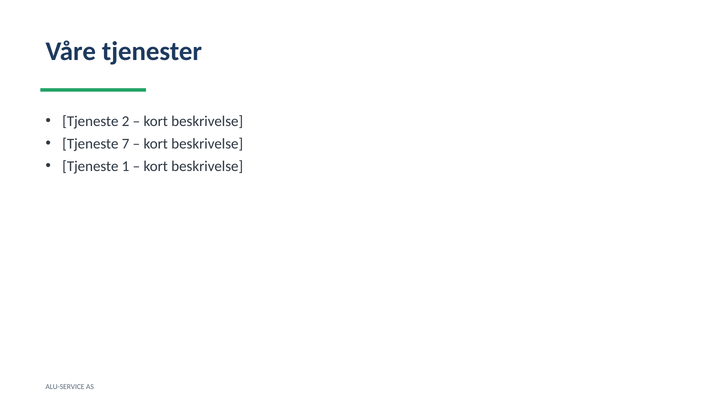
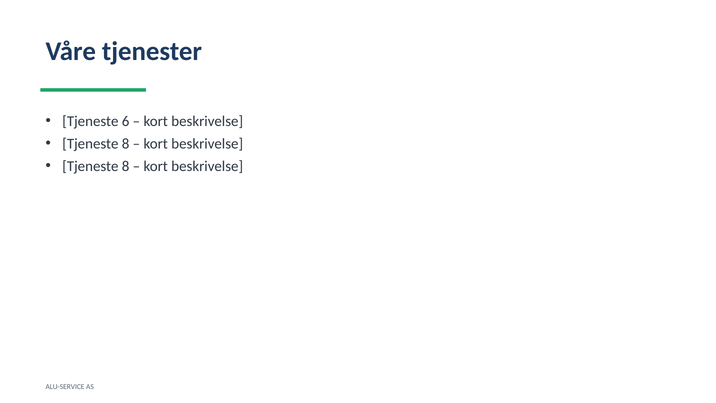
2: 2 -> 6 (126, 121)
7: 7 -> 8 (126, 144)
1: 1 -> 8 (126, 166)
